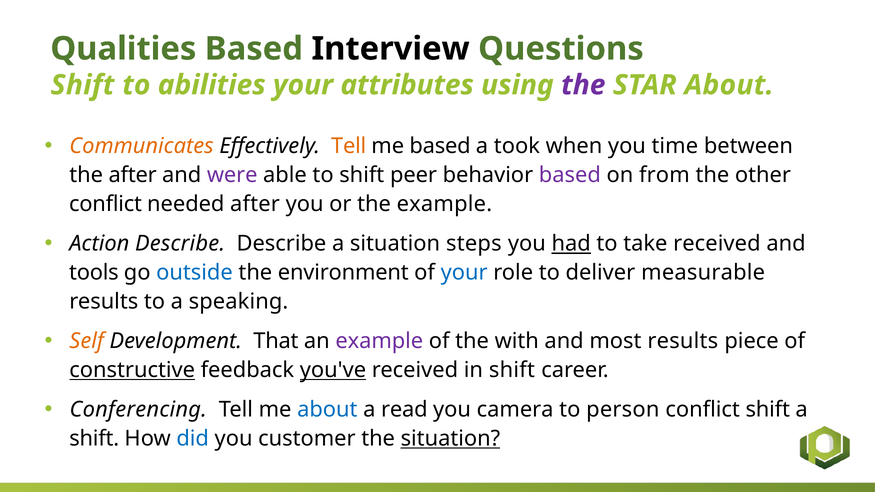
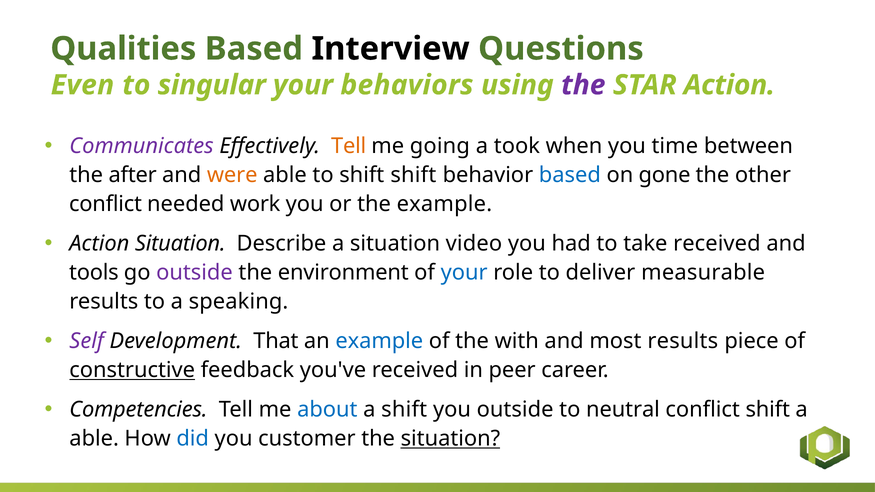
Shift: Shift -> Even (82, 85)
abilities: abilities -> singular (212, 85)
attributes: attributes -> behaviors (407, 85)
STAR About: About -> Action (729, 85)
Communicates colour: orange -> purple (142, 146)
me based: based -> going (440, 146)
were colour: purple -> orange (232, 175)
shift peer: peer -> shift (413, 175)
based colour: purple -> blue (570, 175)
from: from -> gone (665, 175)
needed after: after -> work (255, 204)
Action Describe: Describe -> Situation (180, 244)
steps: steps -> video (474, 244)
had underline: present -> none (571, 244)
outside colour: blue -> purple (194, 273)
Self colour: orange -> purple (87, 341)
example colour: purple -> blue (379, 341)
you've underline: present -> none (333, 370)
in shift: shift -> peer (512, 370)
Conferencing: Conferencing -> Competencies (138, 410)
a read: read -> shift (404, 410)
you camera: camera -> outside (515, 410)
person: person -> neutral (623, 410)
shift: shift -> able (94, 439)
